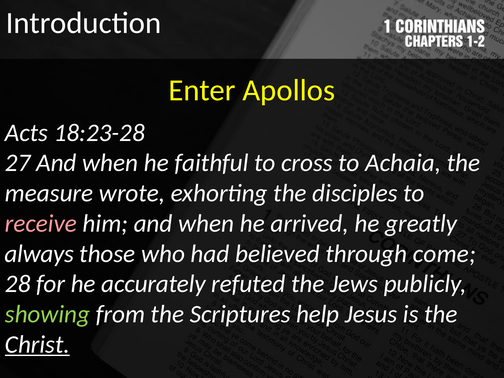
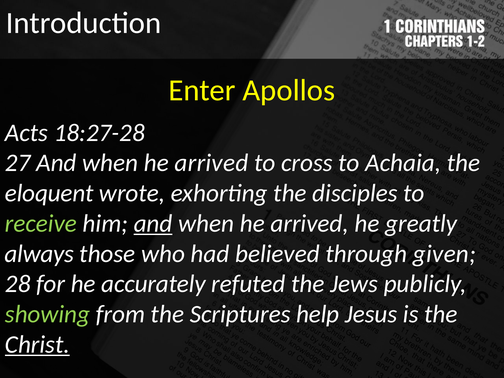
18:23-28: 18:23-28 -> 18:27-28 (99, 133)
faithful: faithful -> arrived (211, 163)
measure: measure -> eloquent (49, 193)
receive colour: pink -> light green (41, 223)
and underline: none -> present (153, 223)
come: come -> given (444, 254)
